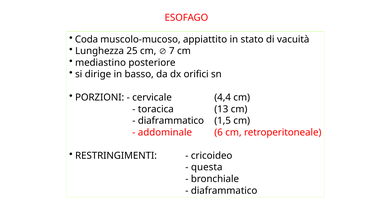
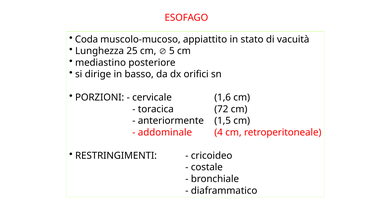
7: 7 -> 5 (172, 51)
4,4: 4,4 -> 1,6 (223, 97)
13: 13 -> 72 (221, 109)
diaframmatico: diaframmatico -> anteriormente (171, 121)
6: 6 -> 4 (219, 132)
questa: questa -> costale (207, 167)
